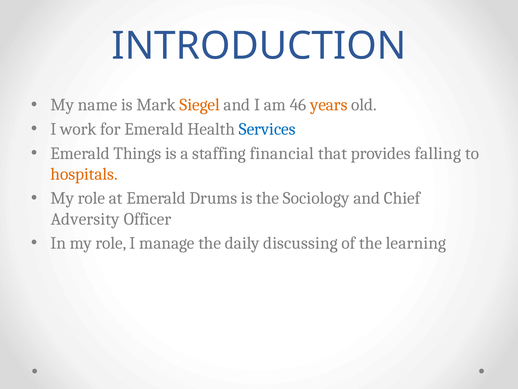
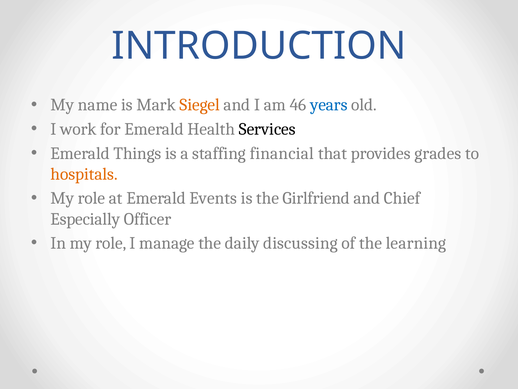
years colour: orange -> blue (329, 105)
Services colour: blue -> black (267, 129)
falling: falling -> grades (438, 153)
Drums: Drums -> Events (213, 198)
Sociology: Sociology -> Girlfriend (316, 198)
Adversity: Adversity -> Especially (85, 219)
